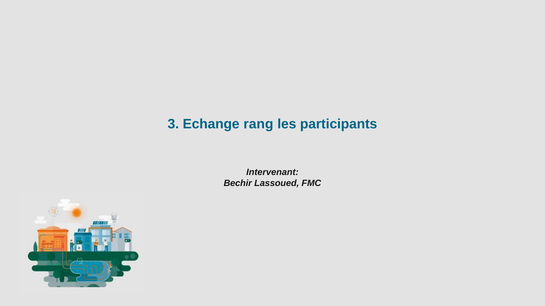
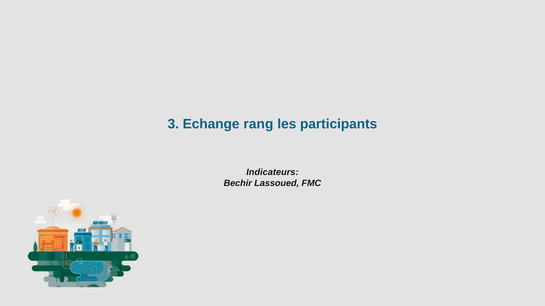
Intervenant: Intervenant -> Indicateurs (272, 173)
